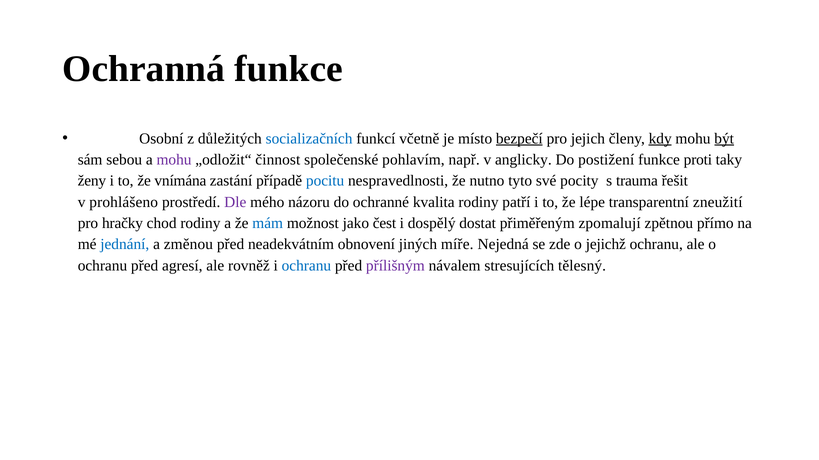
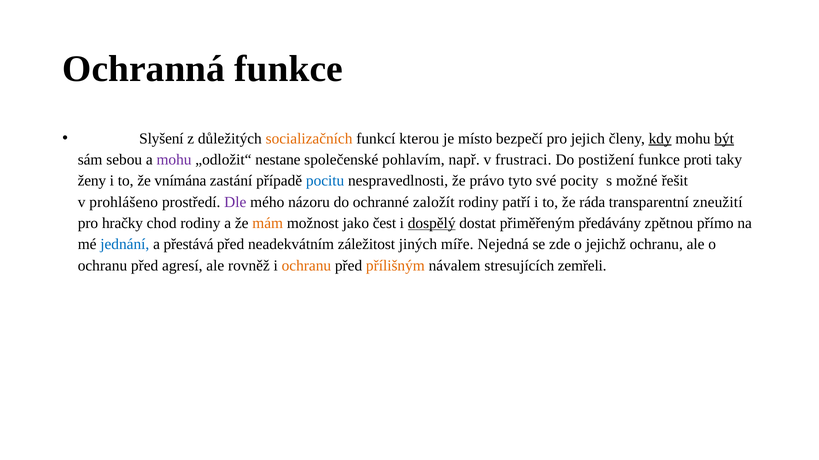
Osobní: Osobní -> Slyšení (161, 139)
socializačních colour: blue -> orange (309, 139)
včetně: včetně -> kterou (419, 139)
bezpečí underline: present -> none (519, 139)
činnost: činnost -> nestane (278, 160)
anglicky: anglicky -> frustraci (523, 160)
nutno: nutno -> právo (487, 181)
trauma: trauma -> možné (637, 181)
kvalita: kvalita -> založít (434, 202)
lépe: lépe -> ráda (592, 202)
mám colour: blue -> orange (268, 223)
dospělý underline: none -> present (432, 223)
zpomalují: zpomalují -> předávány (610, 223)
změnou: změnou -> přestává (189, 245)
obnovení: obnovení -> záležitost (366, 245)
ochranu colour: blue -> orange (306, 266)
přílišným colour: purple -> orange (395, 266)
tělesný: tělesný -> zemřeli (582, 266)
